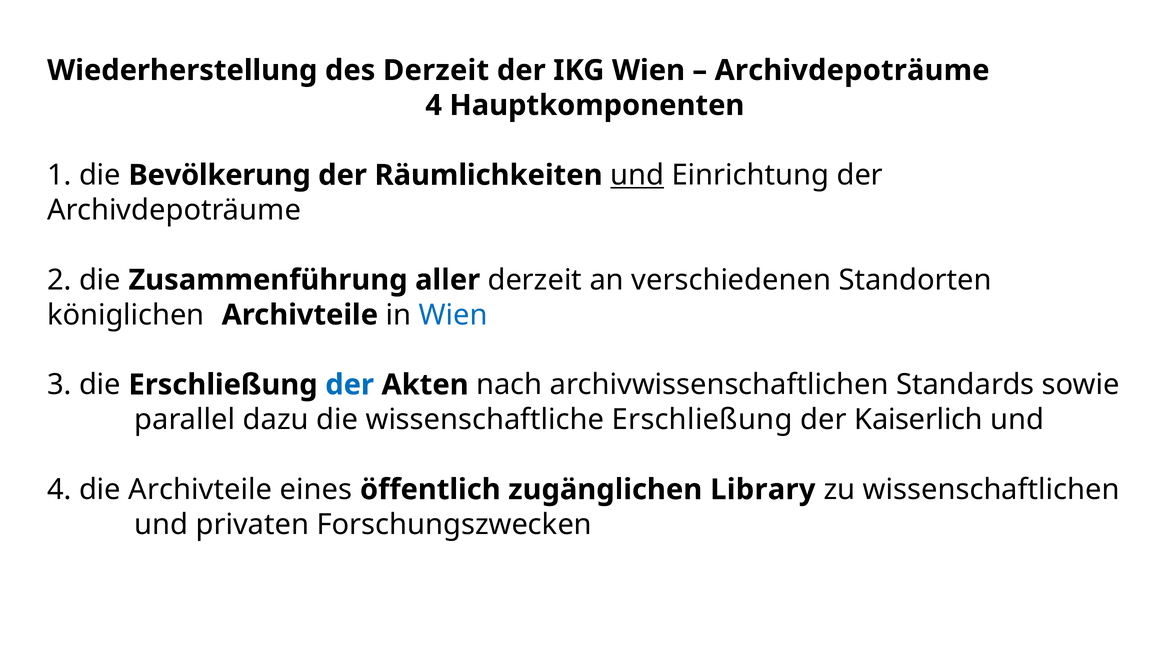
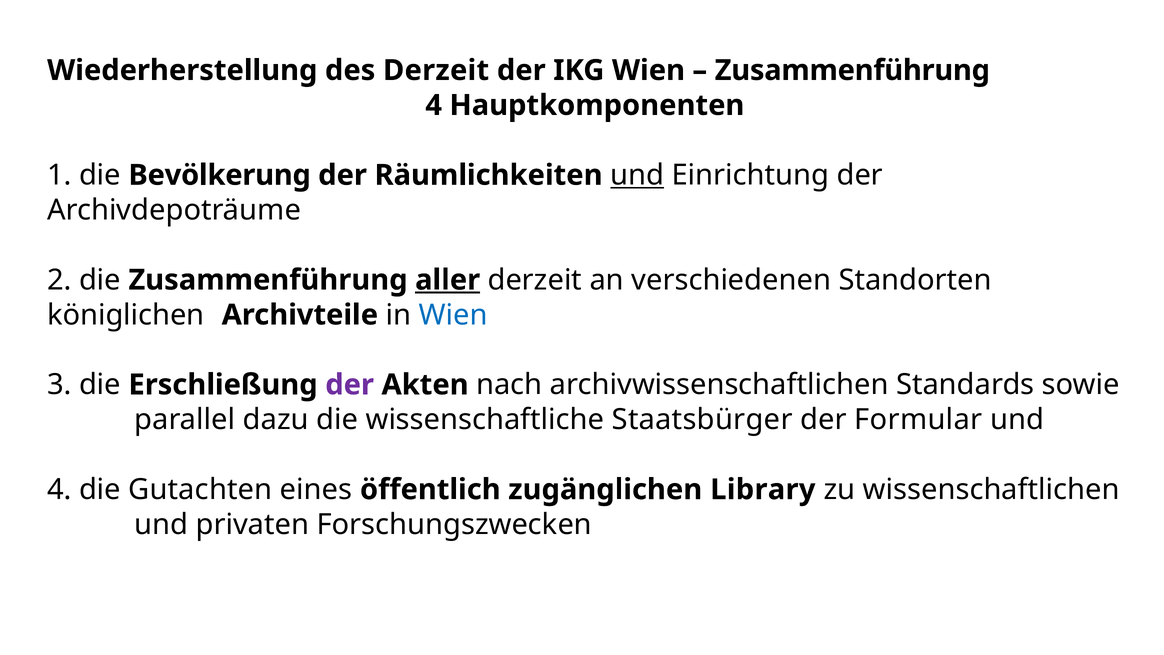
Archivdepoträume: Archivdepoträume -> Zusammenführung (852, 70)
aller underline: none -> present (448, 280)
der colour: blue -> purple (350, 385)
wissenschaftliche Erschließung: Erschließung -> Staatsbürger (702, 420)
Kaiserlich: Kaiserlich -> Formular (918, 420)
die Archivteile: Archivteile -> Gutachten (200, 489)
